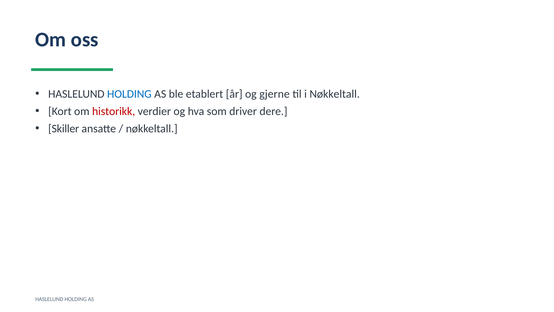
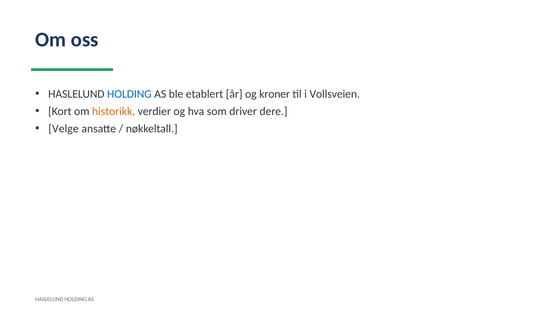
gjerne: gjerne -> kroner (275, 94)
i Nøkkeltall: Nøkkeltall -> Vollsveien (335, 94)
historikk colour: red -> orange (114, 111)
Skiller: Skiller -> Velge (64, 128)
